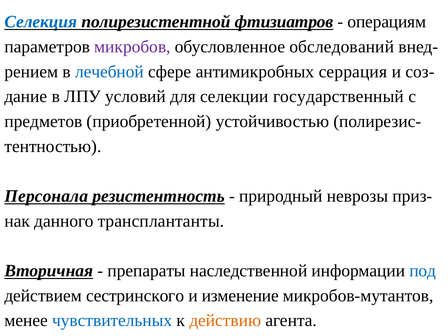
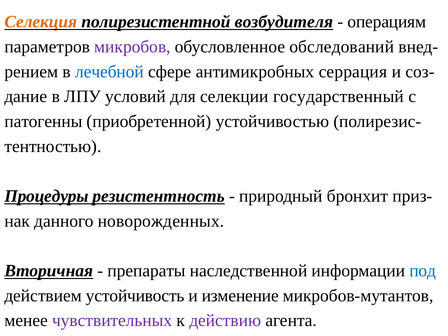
Селекция colour: blue -> orange (41, 22)
фтизиатров: фтизиатров -> возбудителя (284, 22)
предметов: предметов -> патогенны (43, 121)
Персонала: Персонала -> Процедуры (46, 196)
неврозы: неврозы -> бронхит (357, 196)
трансплантанты: трансплантанты -> новорожденных (161, 221)
сестринского: сестринского -> устойчивость (135, 296)
чувствительных colour: blue -> purple (112, 321)
действию colour: orange -> purple (225, 321)
